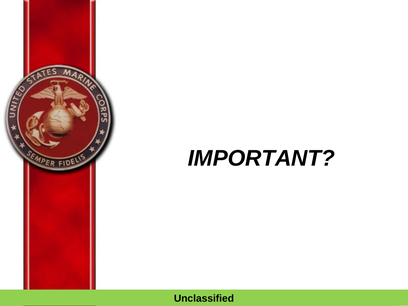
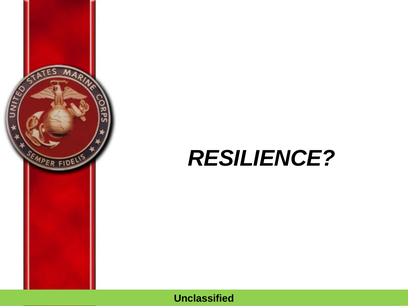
IMPORTANT: IMPORTANT -> RESILIENCE (261, 158)
